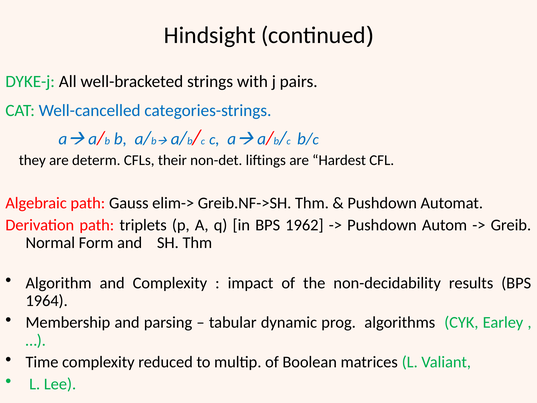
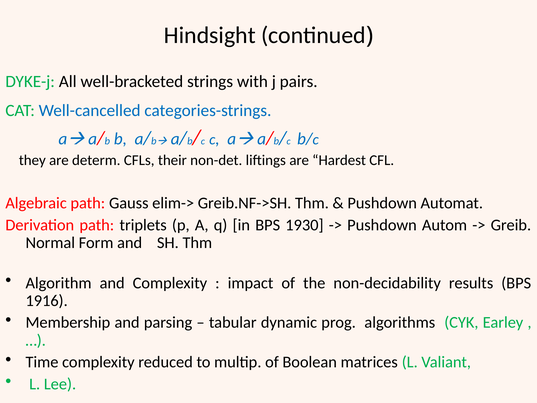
1962: 1962 -> 1930 (304, 225)
1964: 1964 -> 1916 (47, 300)
